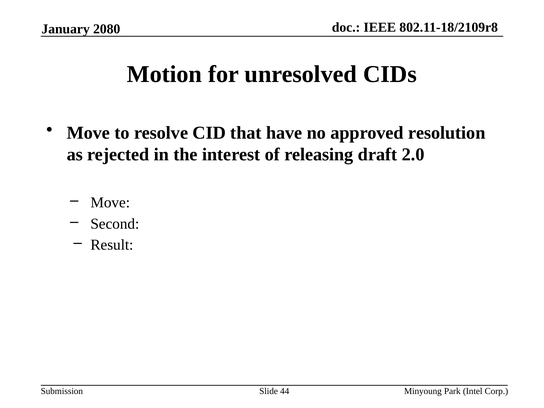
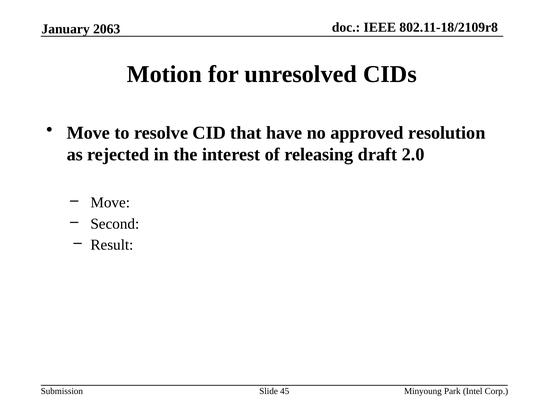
2080: 2080 -> 2063 (107, 29)
44: 44 -> 45 (285, 391)
